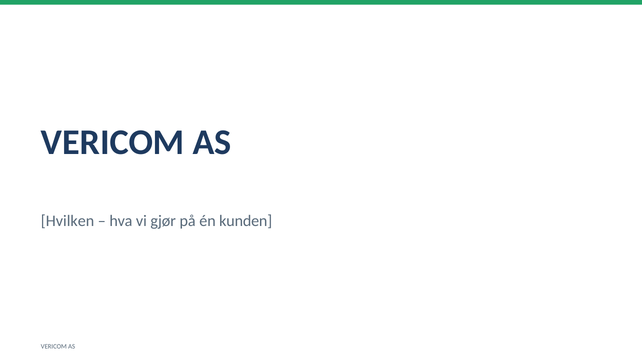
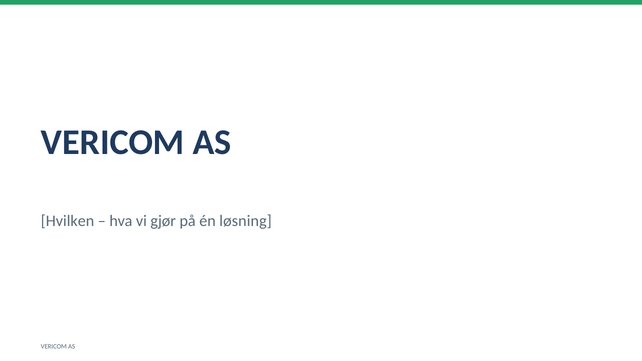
kunden: kunden -> løsning (246, 221)
